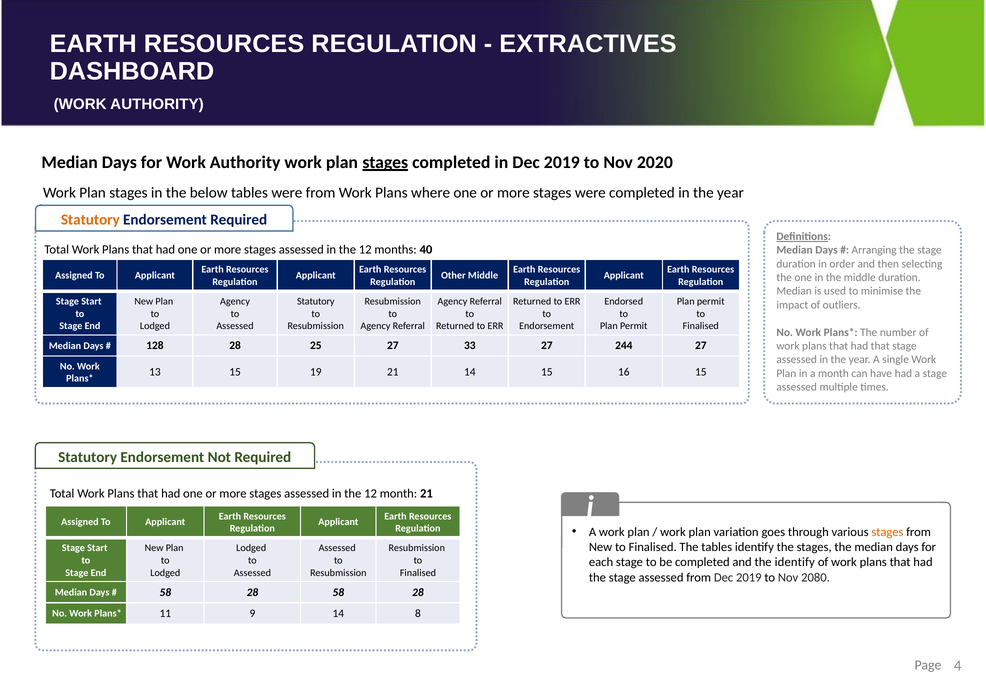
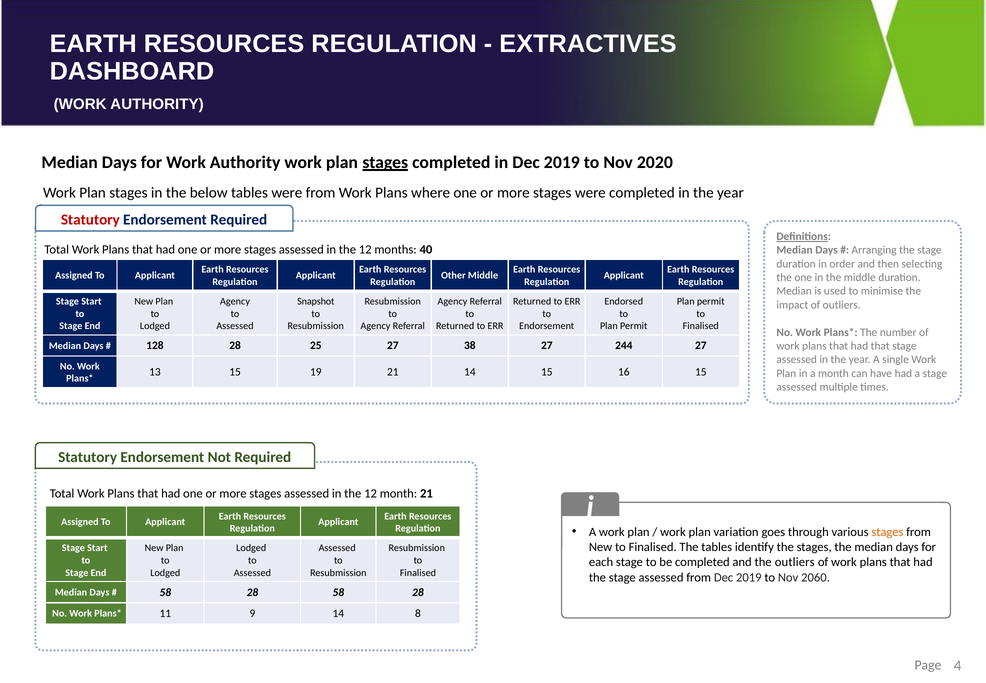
Statutory colour: orange -> red (90, 220)
Statutory: Statutory -> Snapshot (316, 301)
33: 33 -> 38 (470, 345)
the identify: identify -> outliers (795, 562)
2080: 2080 -> 2060 (816, 577)
